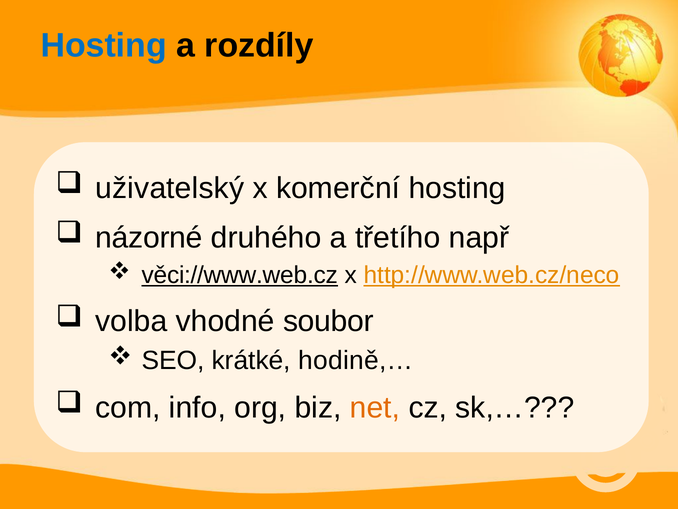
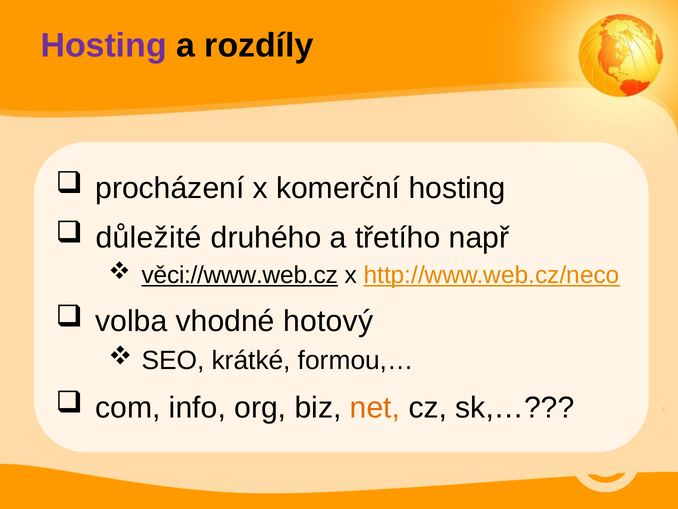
Hosting colour: blue -> purple (104, 46)
uživatelský: uživatelský -> procházení (170, 188)
názorné: názorné -> důležité (149, 237)
soubor: soubor -> hotový (328, 321)
hodině,…: hodině,… -> formou,… (356, 360)
